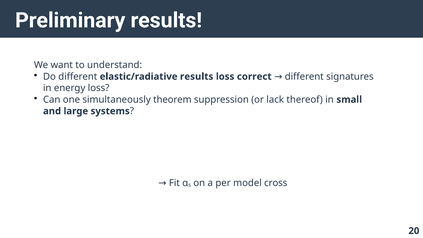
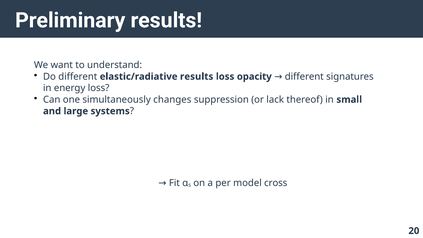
correct: correct -> opacity (254, 77)
theorem: theorem -> changes (172, 100)
